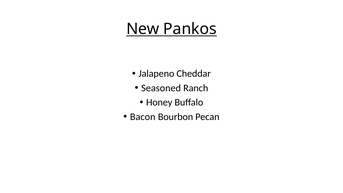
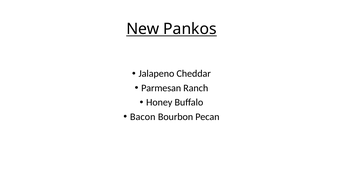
Seasoned: Seasoned -> Parmesan (161, 88)
